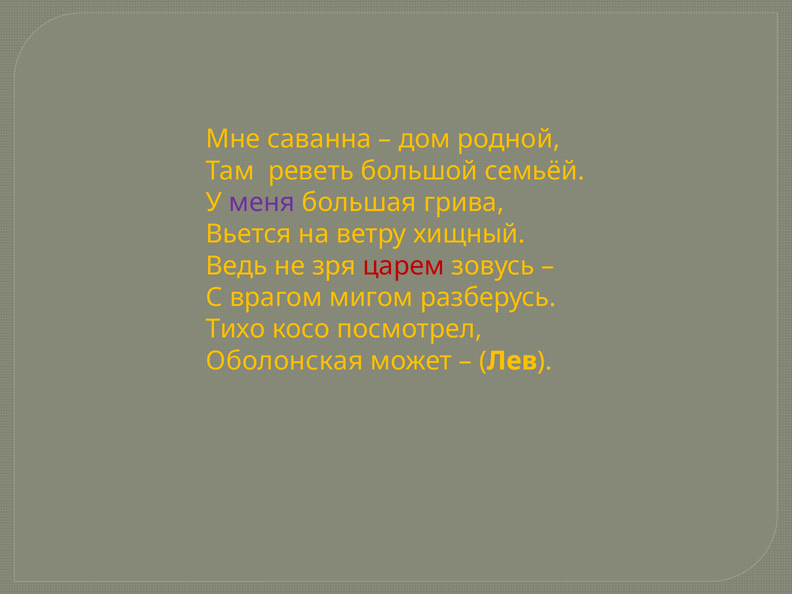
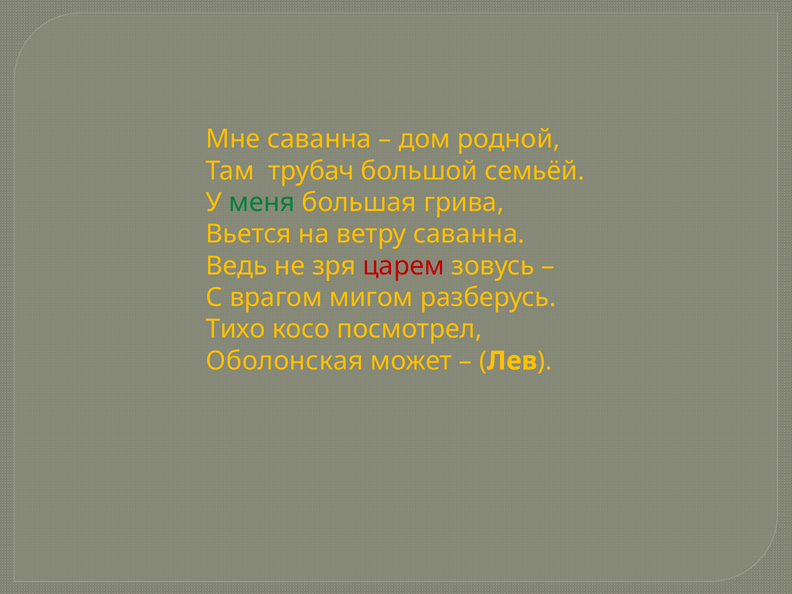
реветь: реветь -> трубач (311, 171)
меня colour: purple -> green (262, 202)
ветру хищный: хищный -> саванна (469, 234)
